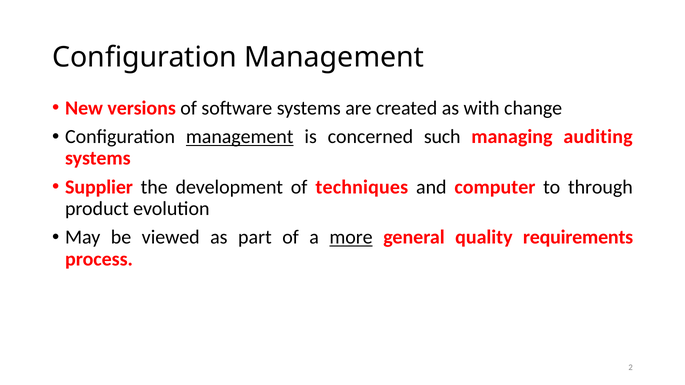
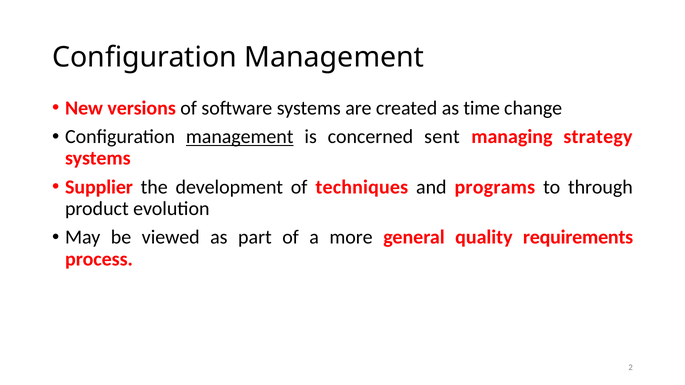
with: with -> time (482, 108)
such: such -> sent (442, 137)
auditing: auditing -> strategy (598, 137)
computer: computer -> programs (495, 187)
more underline: present -> none (351, 238)
